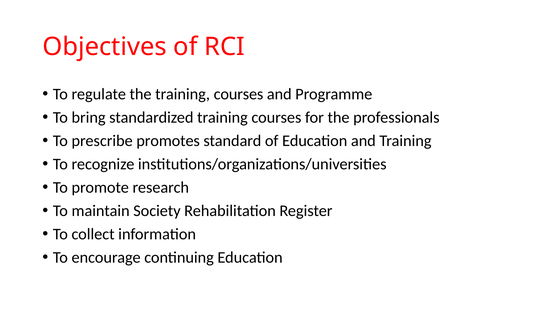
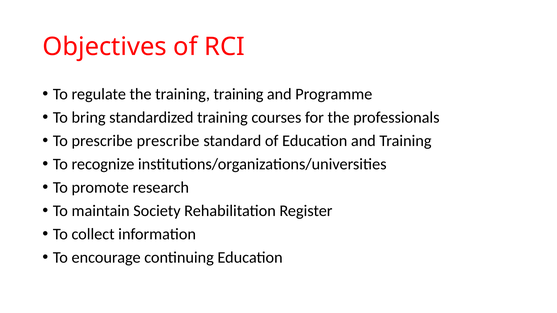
the training courses: courses -> training (239, 94)
prescribe promotes: promotes -> prescribe (168, 141)
